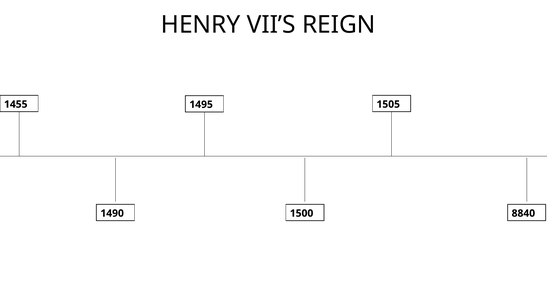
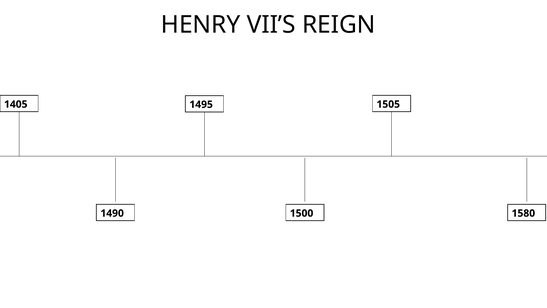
1455: 1455 -> 1405 (16, 104)
8840: 8840 -> 1580 (523, 213)
